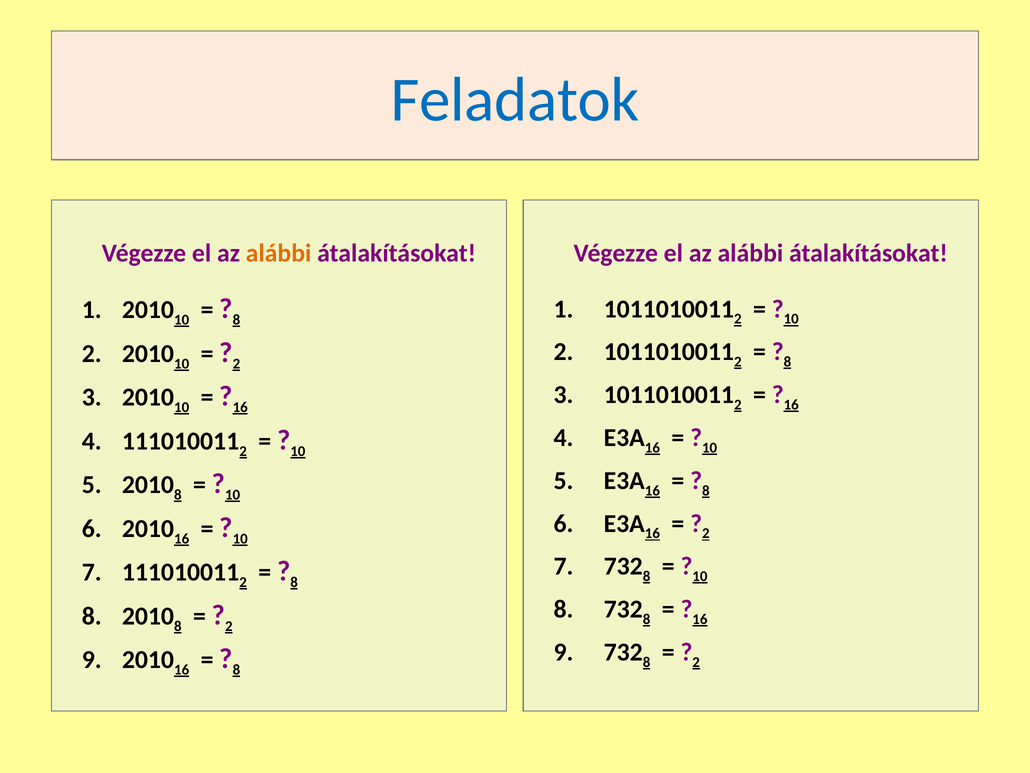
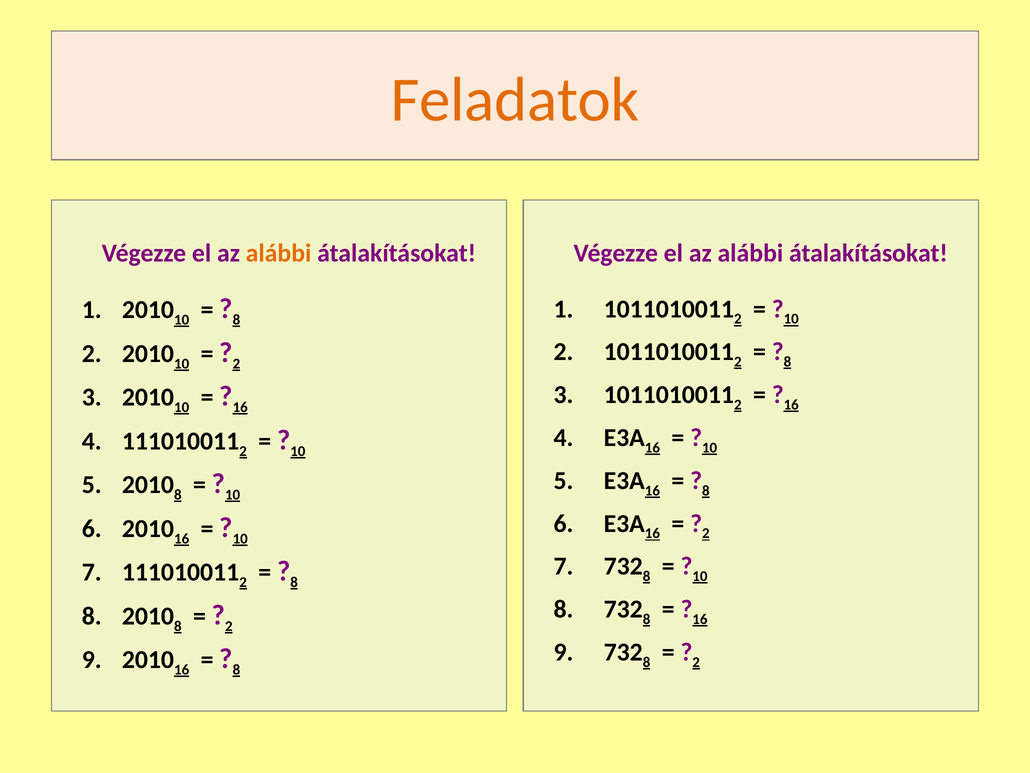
Feladatok colour: blue -> orange (515, 100)
